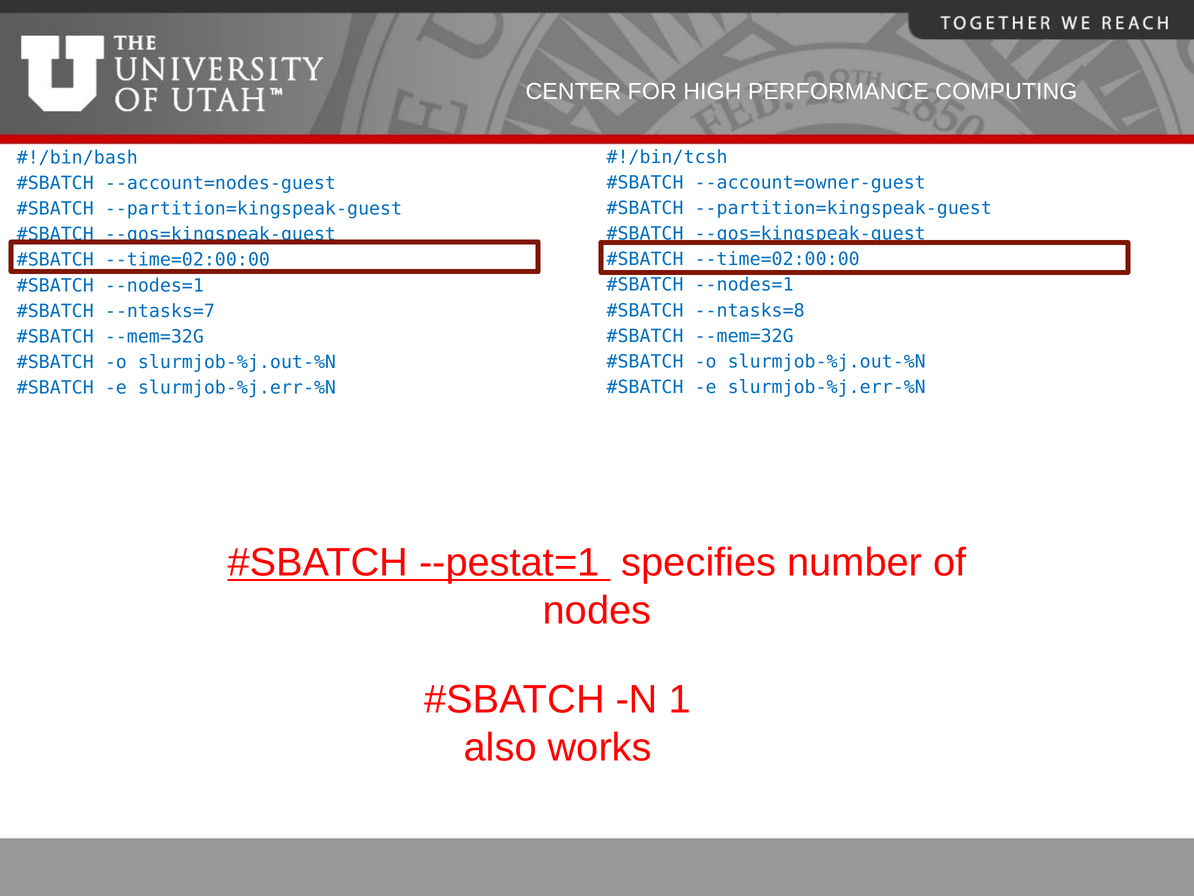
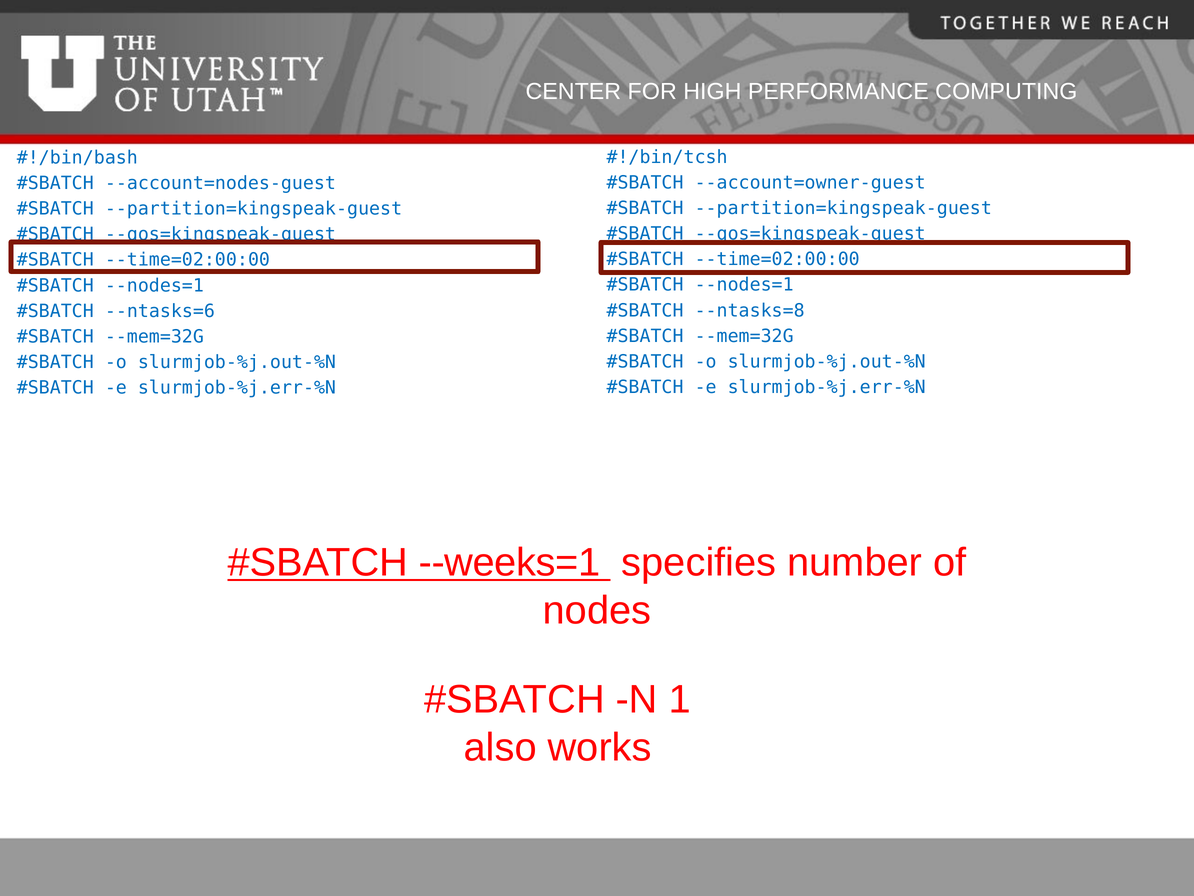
--ntasks=7: --ntasks=7 -> --ntasks=6 (160, 311)
--pestat=1: --pestat=1 -> --weeks=1 (509, 562)
